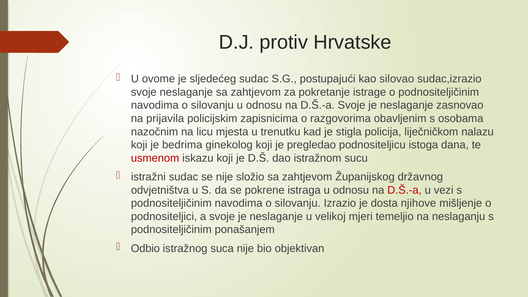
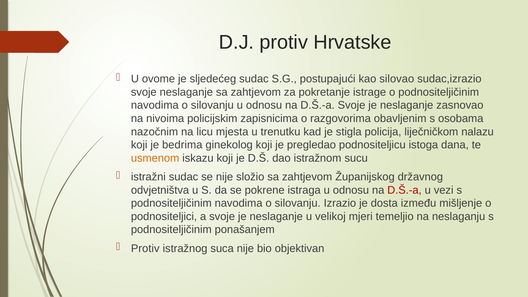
prijavila: prijavila -> nivoima (165, 119)
usmenom colour: red -> orange (155, 158)
njihove: njihove -> između (419, 203)
Odbio: Odbio -> Protiv (145, 248)
